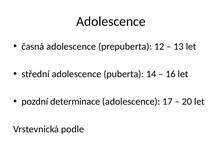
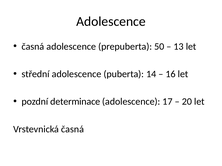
12: 12 -> 50 (159, 47)
Vrstevnická podle: podle -> časná (73, 129)
